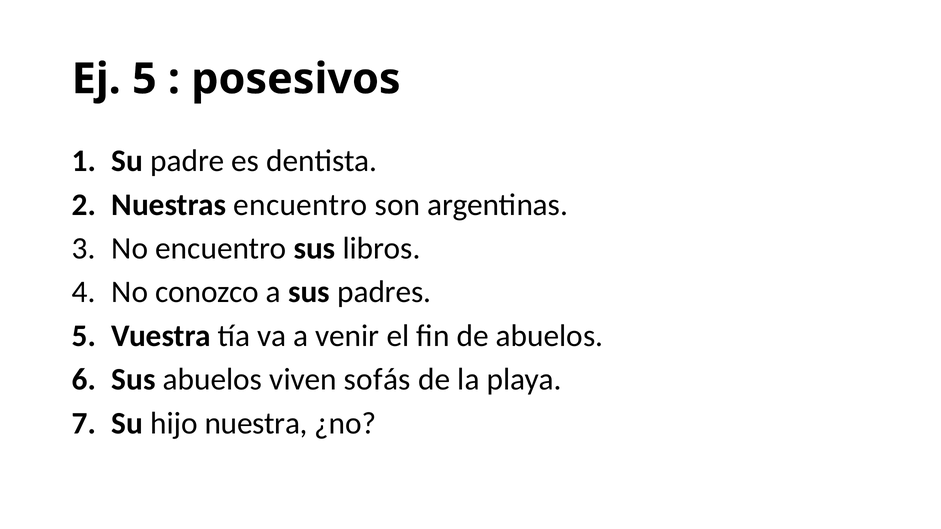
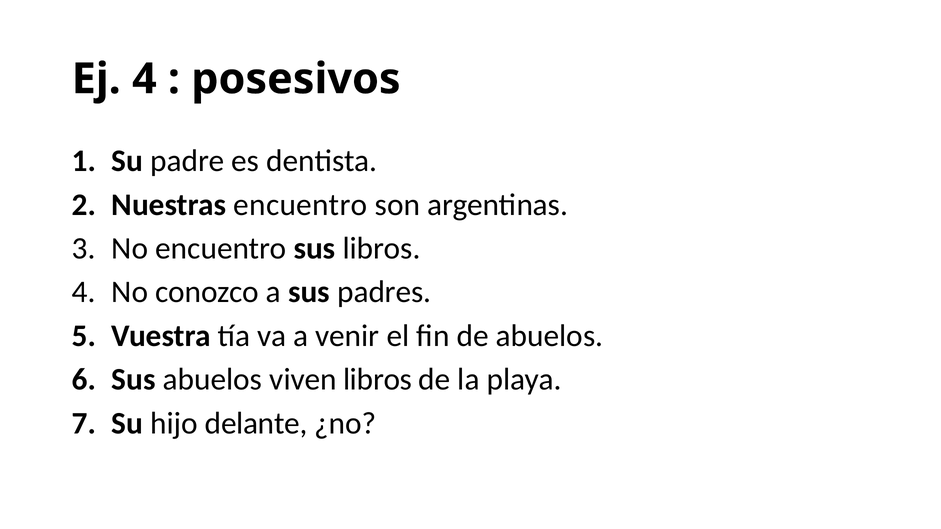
Ej 5: 5 -> 4 (144, 79)
viven sofás: sofás -> libros (378, 380)
nuestra: nuestra -> delante (256, 423)
